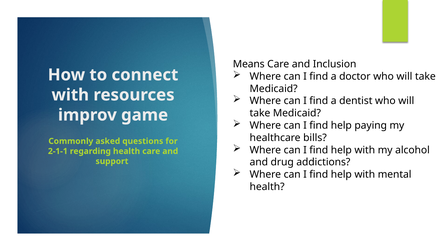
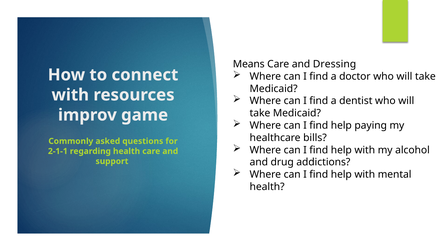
Inclusion: Inclusion -> Dressing (335, 64)
